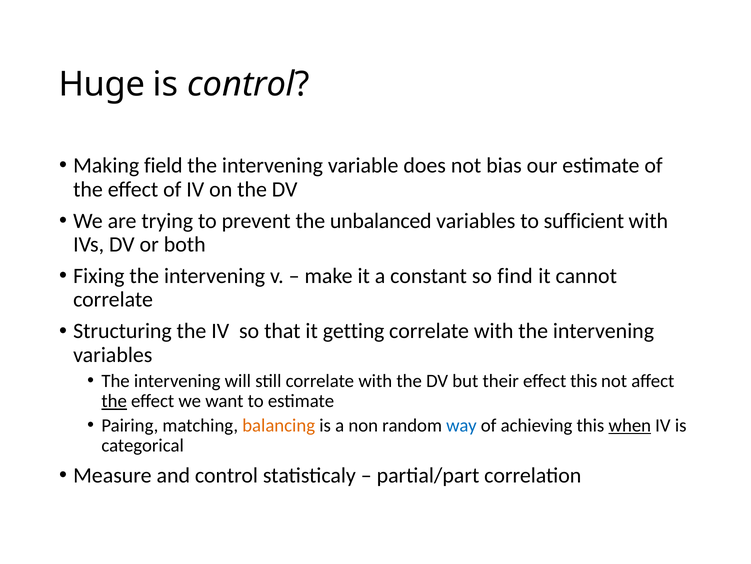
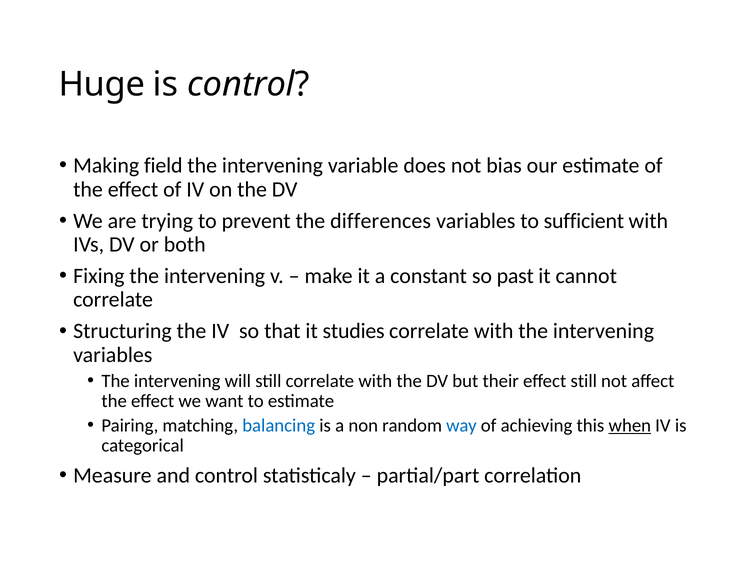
unbalanced: unbalanced -> differences (381, 221)
find: find -> past (515, 276)
getting: getting -> studies (354, 331)
effect this: this -> still (584, 380)
the underline: present -> none (114, 401)
balancing colour: orange -> blue (279, 425)
